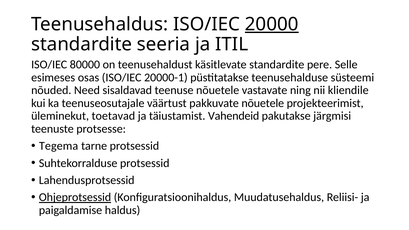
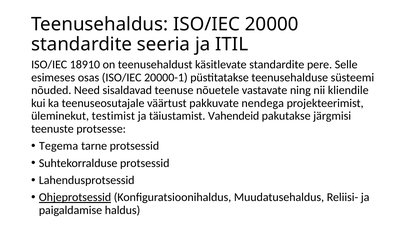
20000 underline: present -> none (272, 24)
80000: 80000 -> 18910 (85, 65)
pakkuvate nõuetele: nõuetele -> nendega (263, 103)
toetavad: toetavad -> testimist (113, 116)
